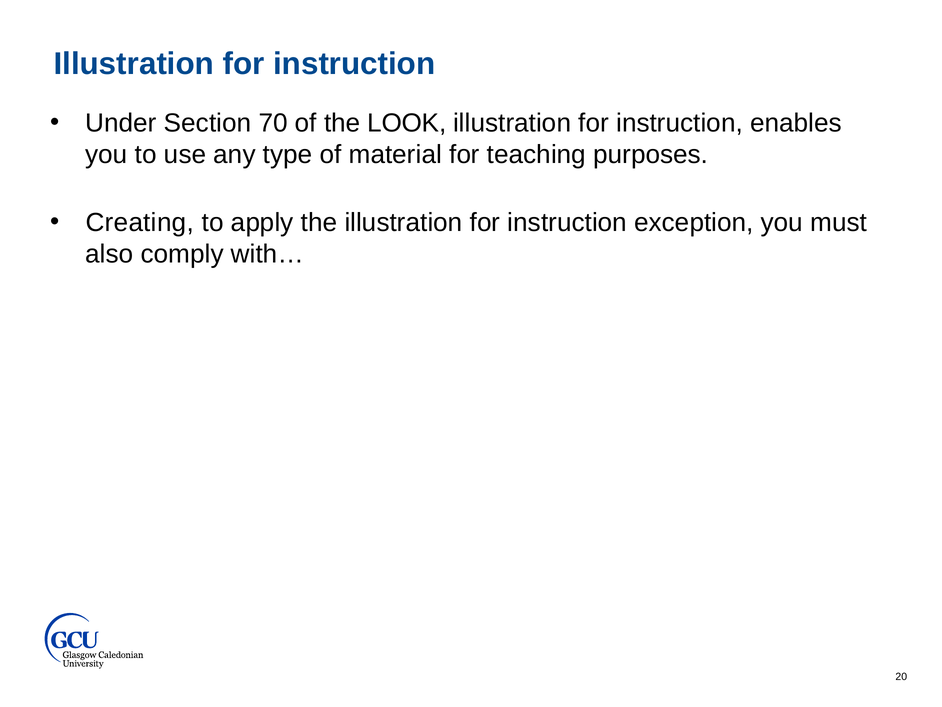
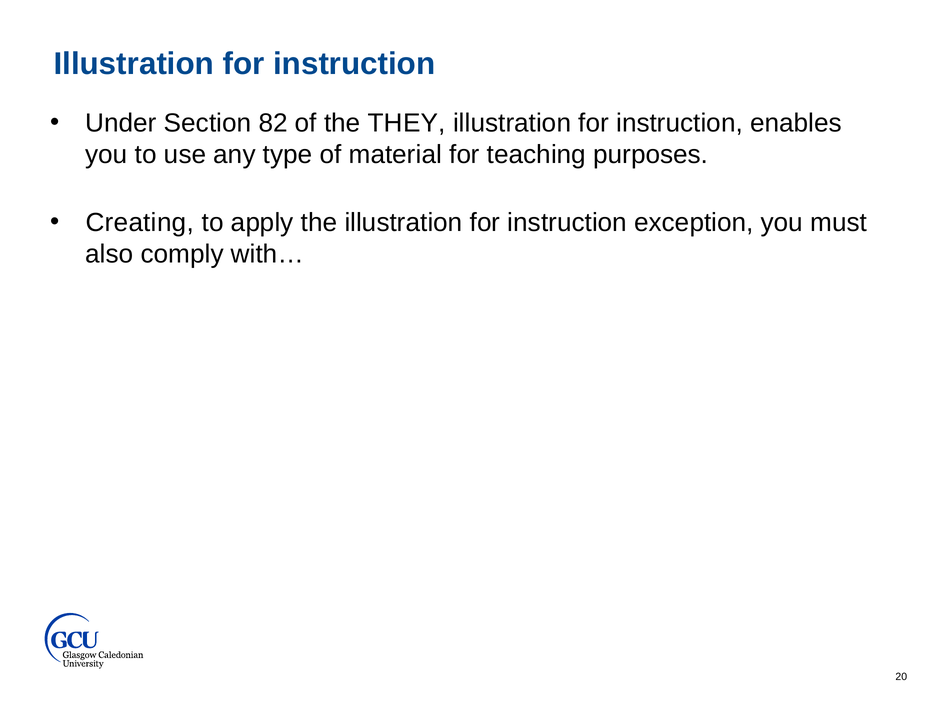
70: 70 -> 82 (273, 123)
LOOK: LOOK -> THEY (407, 123)
